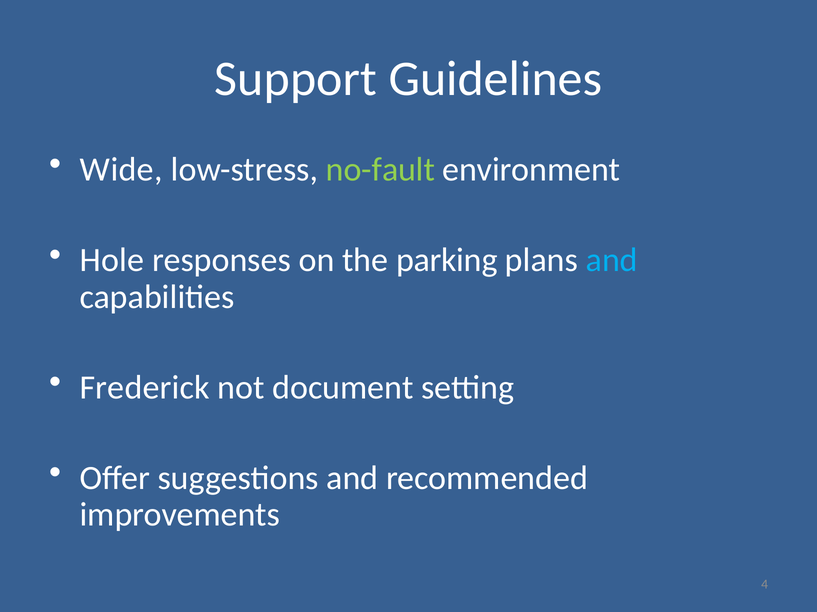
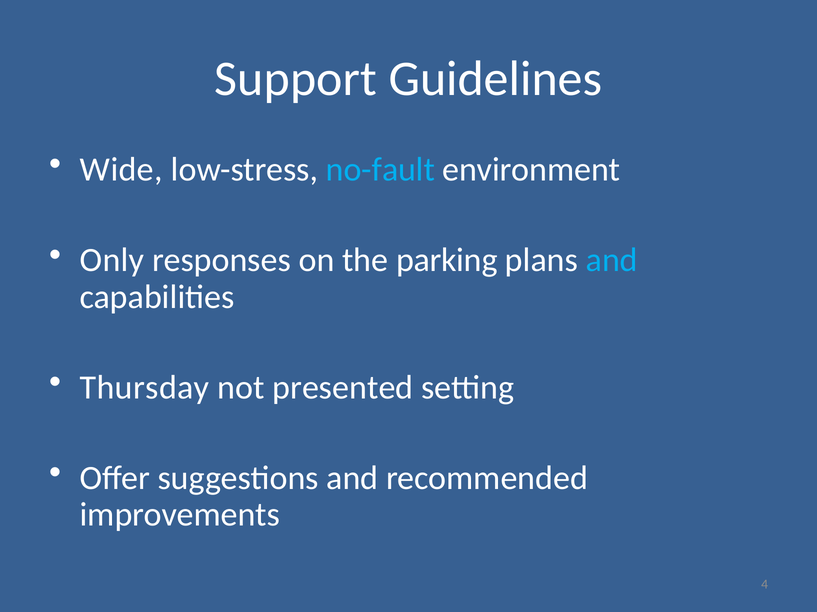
no-fault colour: light green -> light blue (380, 170)
Hole: Hole -> Only (112, 261)
Frederick: Frederick -> Thursday (145, 388)
document: document -> presented (343, 388)
